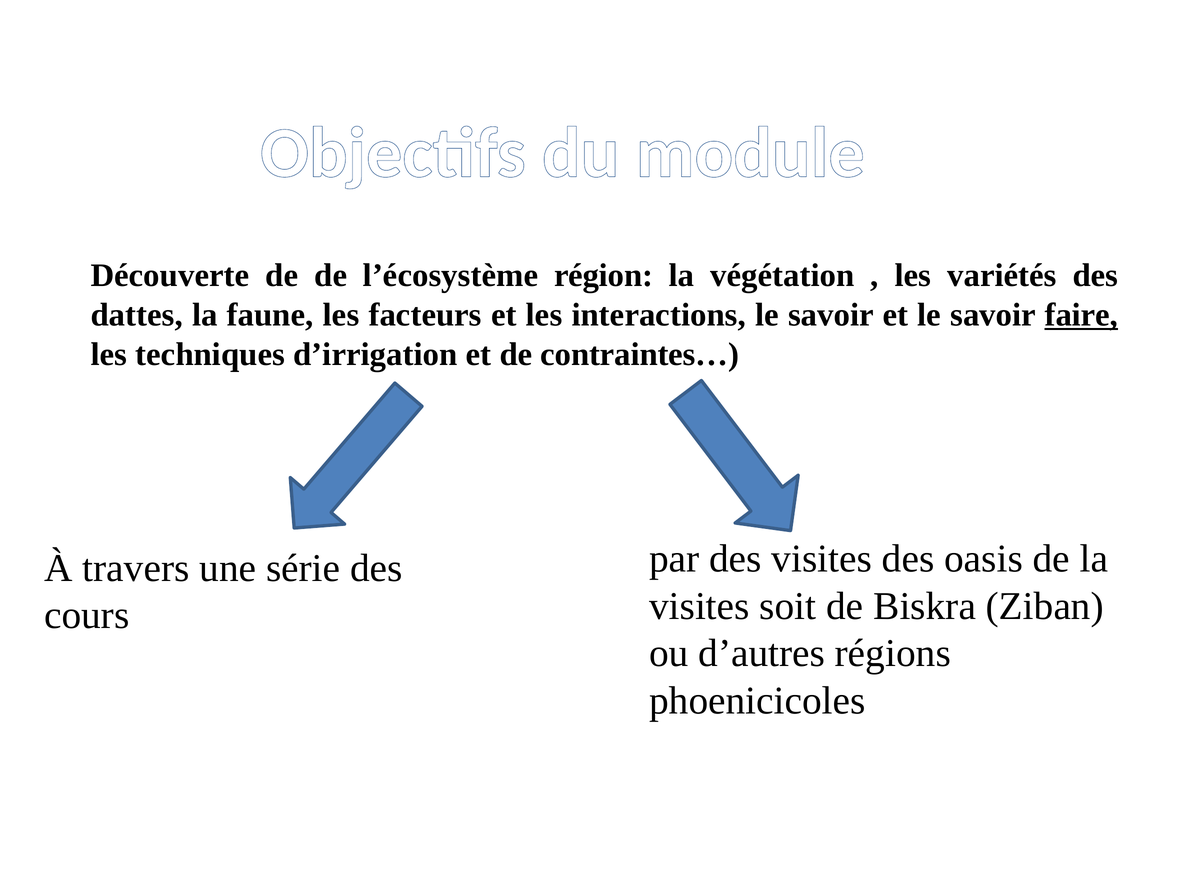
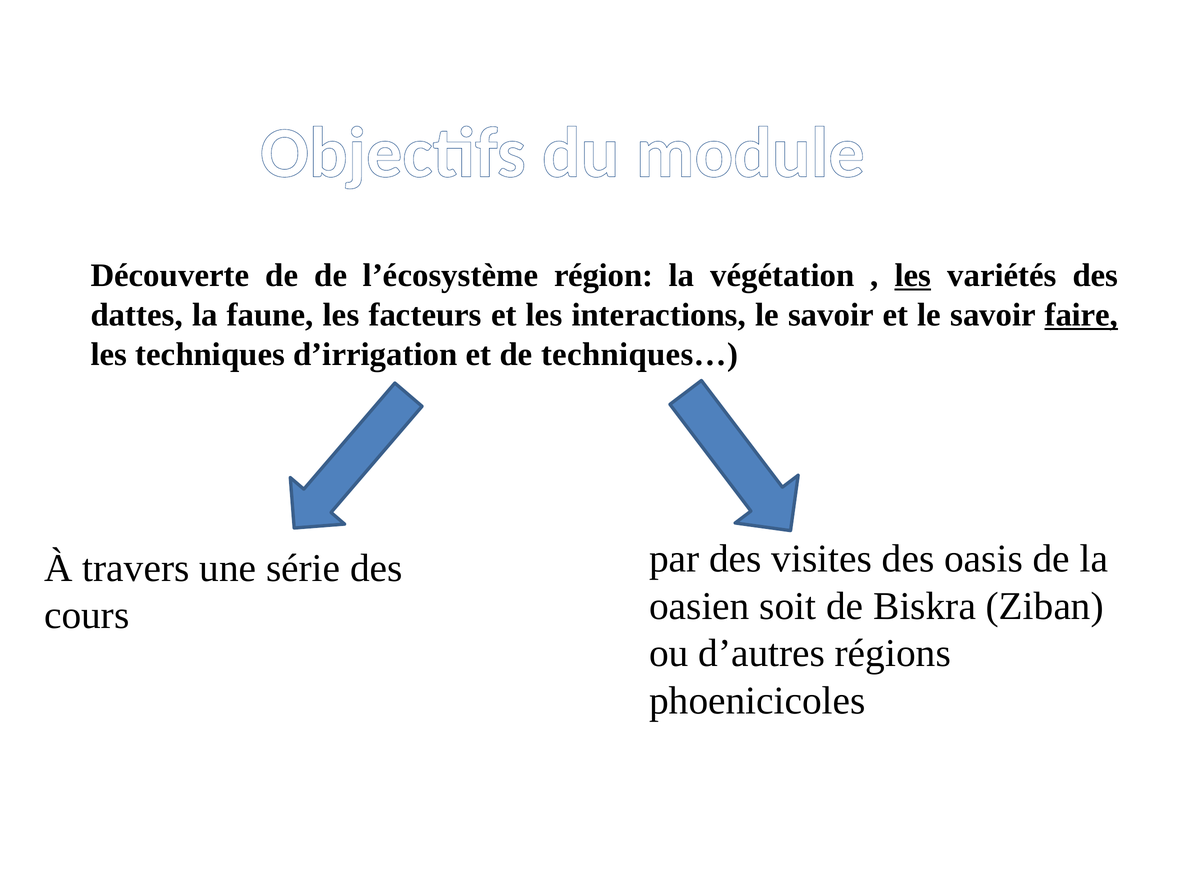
les underline: none -> present (913, 276)
contraintes…: contraintes… -> techniques… (640, 354)
visites: visites -> oasien (699, 606)
